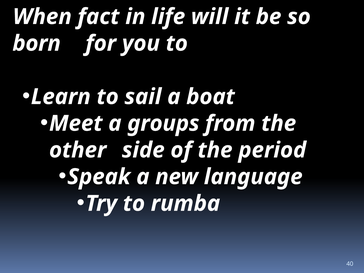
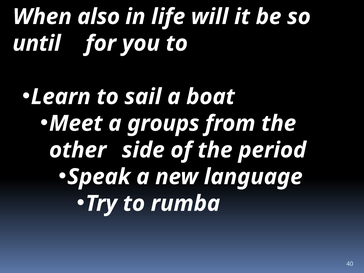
fact: fact -> also (99, 17)
born: born -> until (37, 43)
